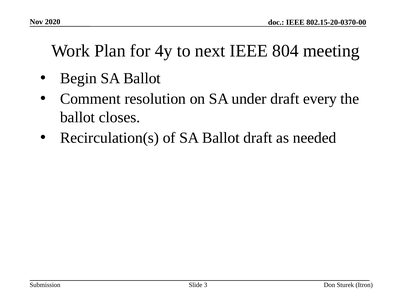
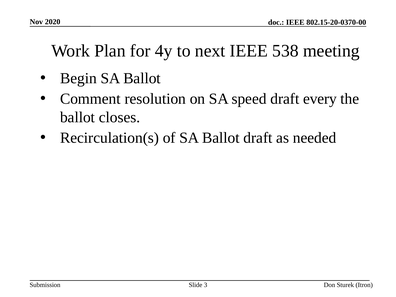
804: 804 -> 538 (285, 51)
under: under -> speed (249, 99)
